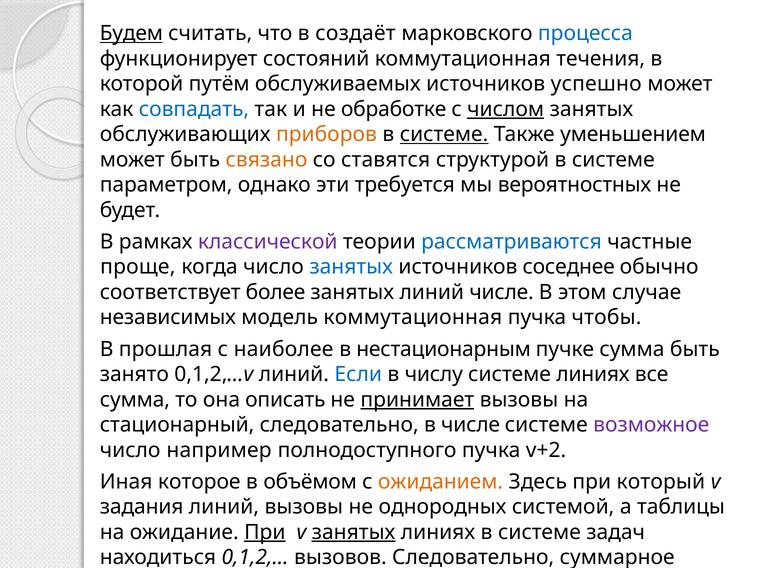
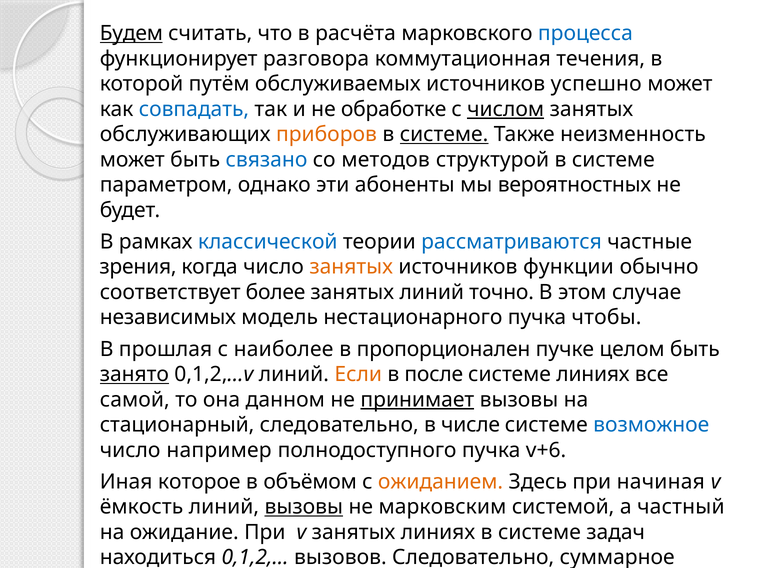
создаёт: создаёт -> расчёта (356, 33)
функционирует состояний: состояний -> разговора (316, 59)
уменьшением: уменьшением -> неизменность (633, 134)
связано colour: orange -> blue (266, 160)
ставятся: ставятся -> методов (386, 160)
требуется: требуется -> абоненты (405, 185)
классической colour: purple -> blue (268, 242)
проще: проще -> зрения (138, 267)
занятых colour: blue -> orange (351, 267)
соседнее: соседнее -> функции (568, 267)
линий числе: числе -> точно (502, 292)
модель коммутационная: коммутационная -> нестационарного (413, 317)
нестационарным: нестационарным -> пропорционален (444, 349)
пучке сумма: сумма -> целом (632, 349)
занято underline: none -> present (134, 374)
Если colour: blue -> orange (358, 374)
числу: числу -> после (434, 374)
сумма: сумма -> самой (135, 399)
описать: описать -> данном (285, 399)
возможное colour: purple -> blue (651, 425)
v+2: v+2 -> v+6 (546, 450)
который: который -> начиная (661, 482)
задания: задания -> ёмкость (142, 507)
вызовы underline: none -> present (304, 507)
однородных: однородных -> марковским (442, 507)
таблицы: таблицы -> частный (681, 507)
При underline: present -> none (265, 532)
занятых underline: present -> none (354, 532)
